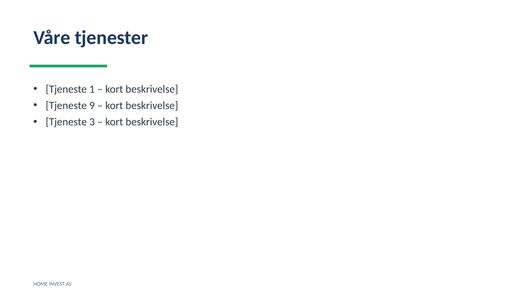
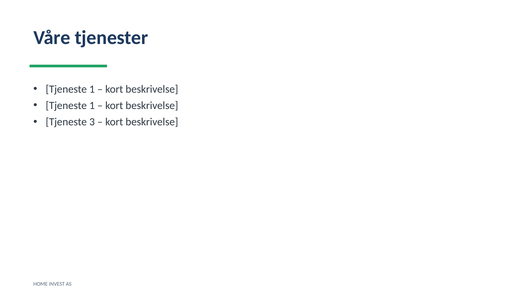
9: 9 -> 1 (92, 105)
